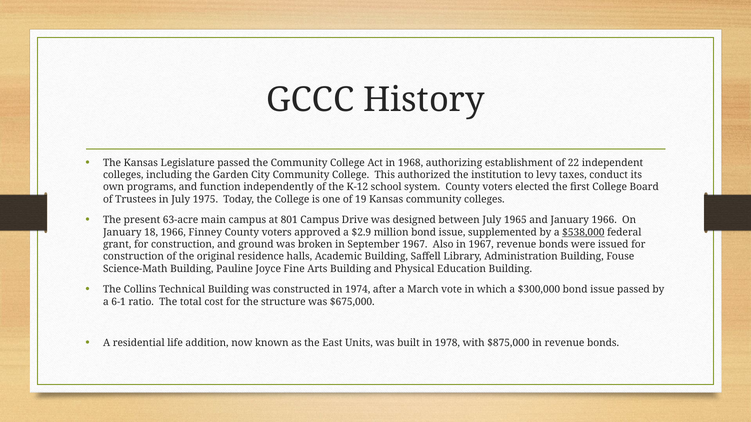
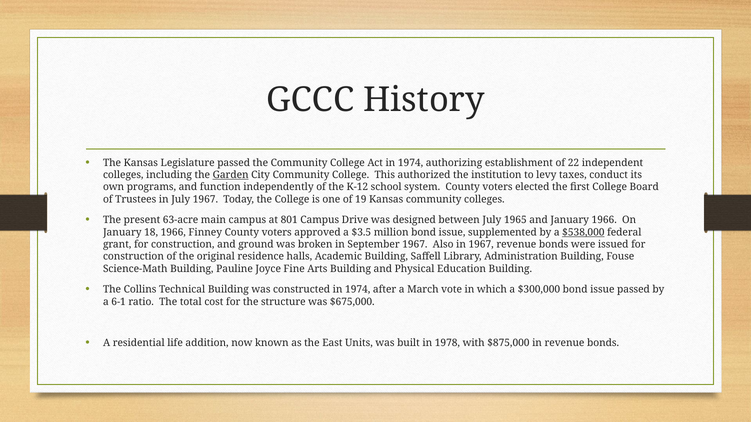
Act in 1968: 1968 -> 1974 (411, 163)
Garden underline: none -> present (231, 175)
July 1975: 1975 -> 1967 (205, 200)
$2.9: $2.9 -> $3.5 (361, 232)
